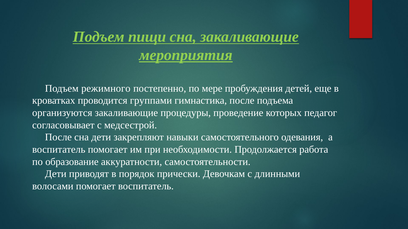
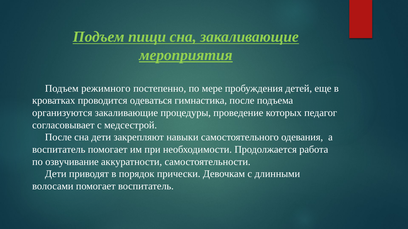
группами: группами -> одеваться (151, 101)
образование: образование -> озвучивание (72, 162)
